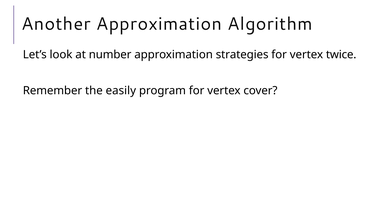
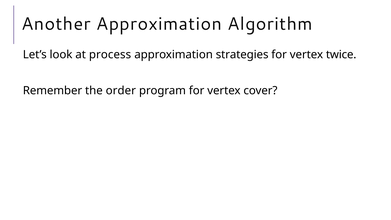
number: number -> process (110, 55)
easily: easily -> order (121, 91)
